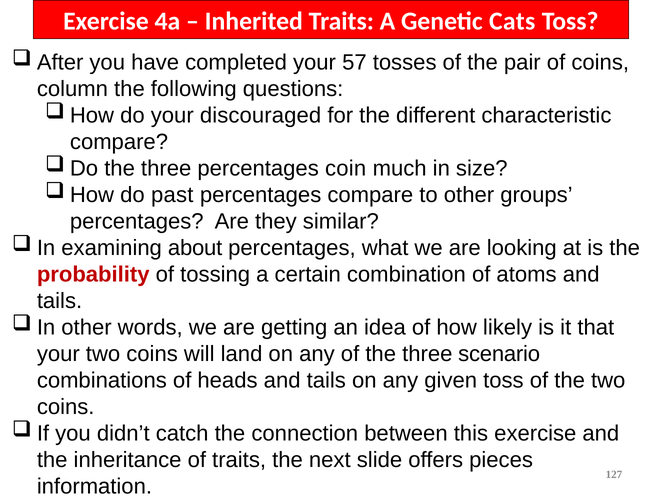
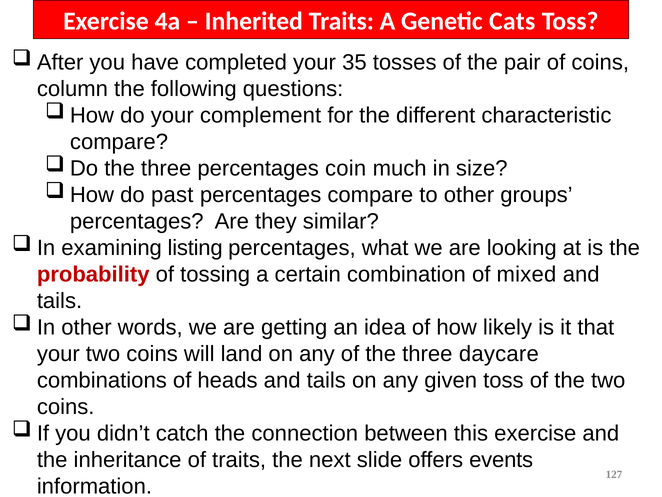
57: 57 -> 35 (354, 62)
discouraged: discouraged -> complement (261, 115)
about: about -> listing (195, 248)
atoms: atoms -> mixed (526, 274)
scenario: scenario -> daycare (499, 353)
pieces: pieces -> events (501, 459)
